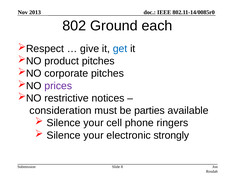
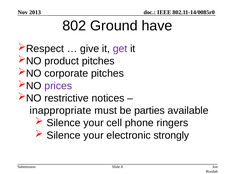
each: each -> have (157, 26)
get colour: blue -> purple (120, 49)
consideration: consideration -> inappropriate (60, 111)
